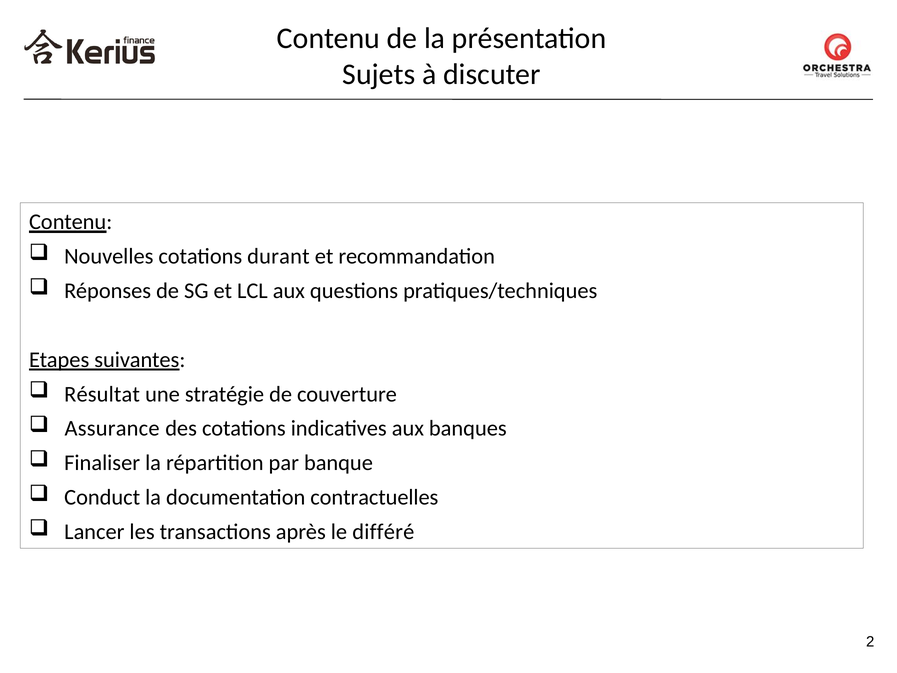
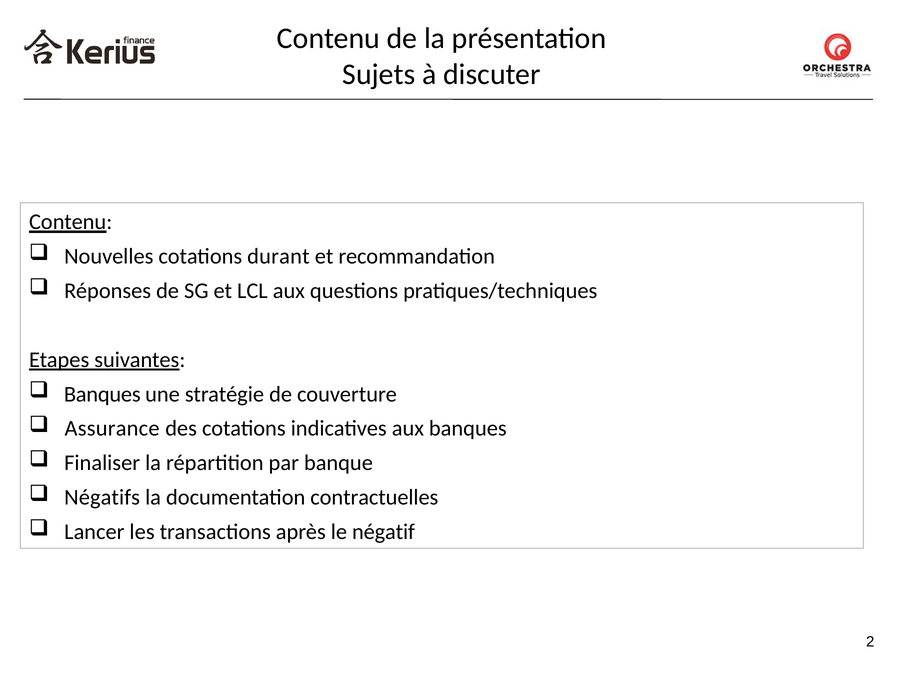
Résultat: Résultat -> Banques (102, 394)
Conduct: Conduct -> Négatifs (102, 497)
différé: différé -> négatif (383, 532)
